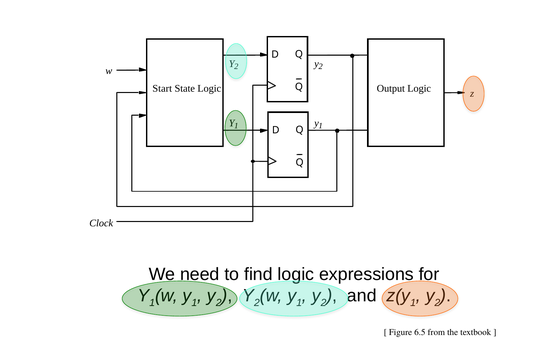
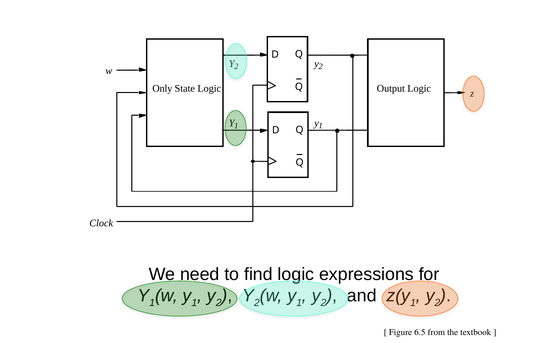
Start: Start -> Only (162, 89)
